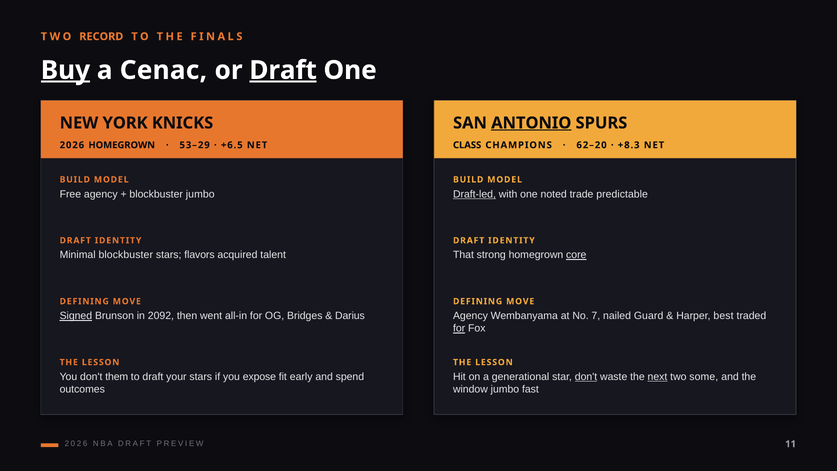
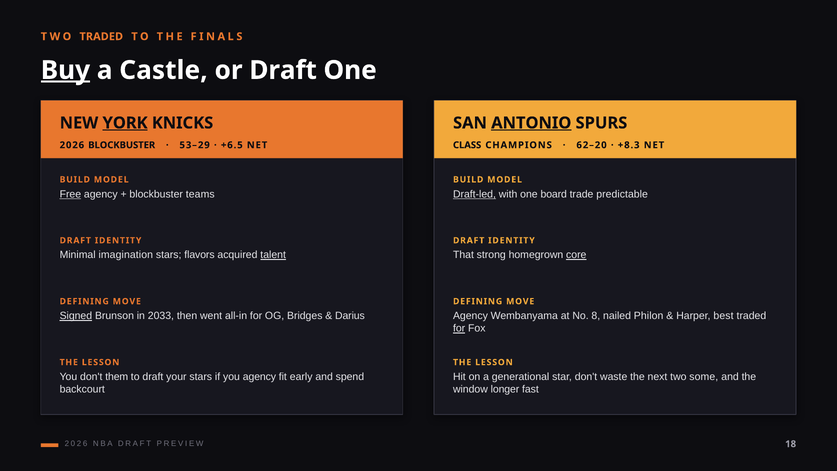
TWO RECORD: RECORD -> TRADED (101, 37)
Cenac: Cenac -> Castle (163, 70)
Draft underline: present -> none (283, 70)
YORK underline: none -> present (125, 123)
2026 HOMEGROWN: HOMEGROWN -> BLOCKBUSTER (122, 145)
Free underline: none -> present (70, 194)
blockbuster jumbo: jumbo -> teams (200, 194)
noted: noted -> board (554, 194)
Minimal blockbuster: blockbuster -> imagination (126, 255)
talent underline: none -> present (273, 255)
2092: 2092 -> 2033 (161, 316)
7: 7 -> 8 (596, 316)
Guard: Guard -> Philon (649, 316)
you expose: expose -> agency (259, 377)
don't underline: present -> none (586, 377)
next underline: present -> none (657, 377)
outcomes: outcomes -> backcourt (82, 389)
window jumbo: jumbo -> longer (505, 389)
11: 11 -> 18 (791, 444)
